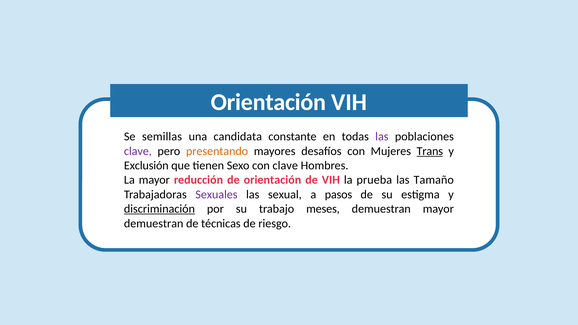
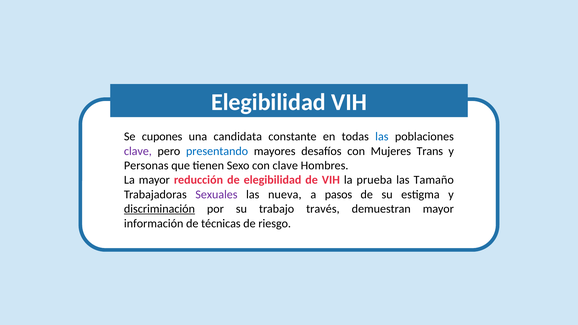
Orientación: Orientación -> Elegibilidad (268, 102)
semillas: semillas -> cupones (162, 137)
las colour: purple -> blue (382, 137)
presentando colour: orange -> blue (217, 151)
Trans underline: present -> none (430, 151)
Exclusión: Exclusión -> Personas (146, 166)
de orientación: orientación -> elegibilidad (273, 180)
sexual: sexual -> nueva (285, 195)
meses: meses -> través (323, 209)
demuestran: demuestran -> información (154, 223)
